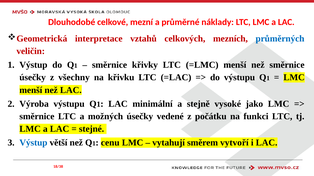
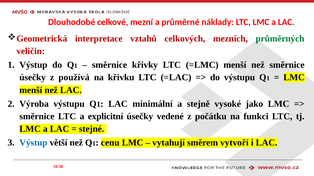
průměrných colour: blue -> green (280, 39)
všechny: všechny -> používá (74, 78)
možných: možných -> explicitní (106, 117)
